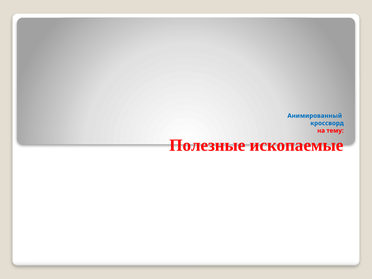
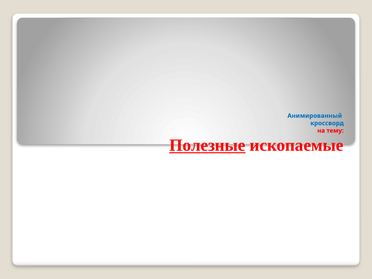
Полезные underline: none -> present (207, 145)
